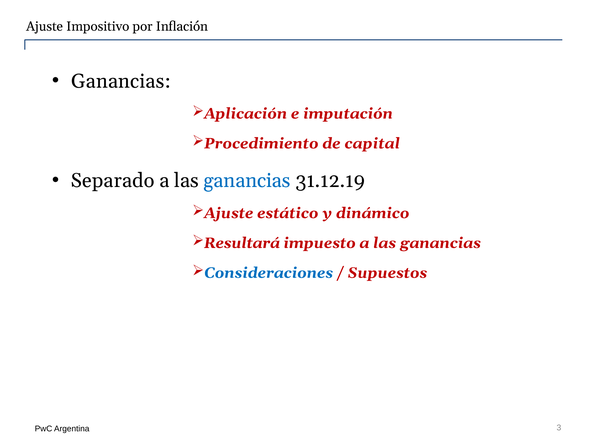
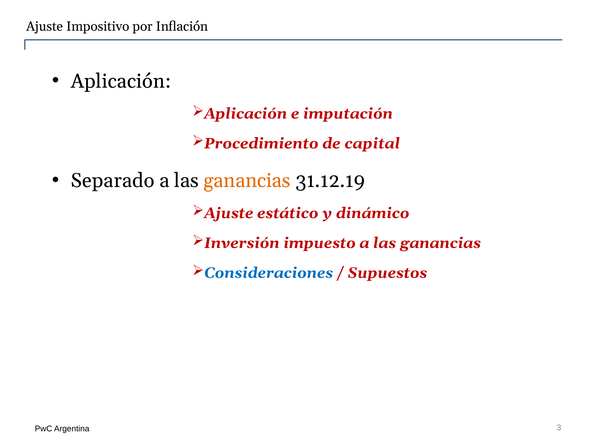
Ganancias: Ganancias -> Aplicación (121, 81)
ganancias colour: blue -> orange (247, 181)
Resultará: Resultará -> Inversión (242, 243)
